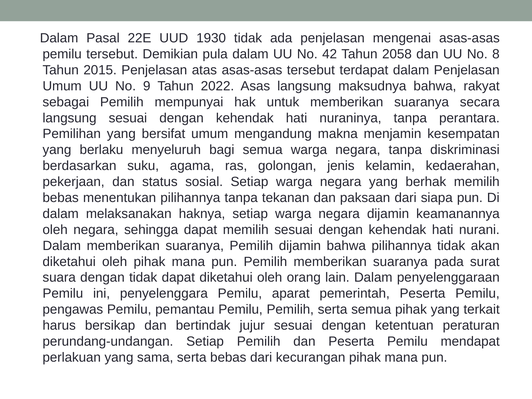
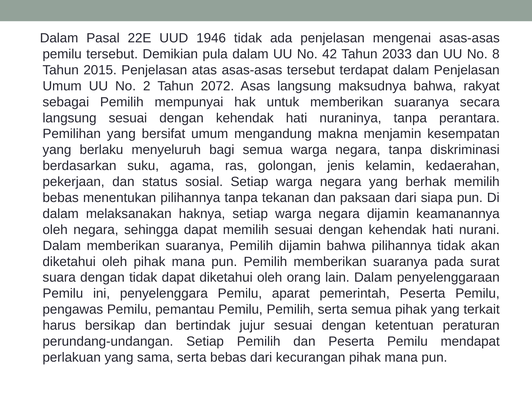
1930: 1930 -> 1946 (211, 38)
2058: 2058 -> 2033 (397, 54)
9: 9 -> 2 (147, 86)
2022: 2022 -> 2072 (217, 86)
